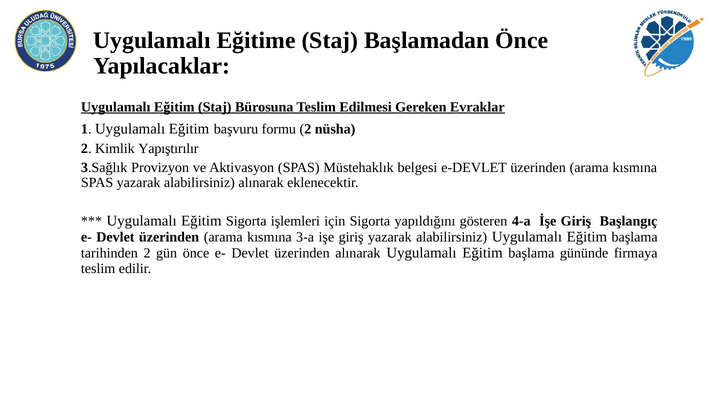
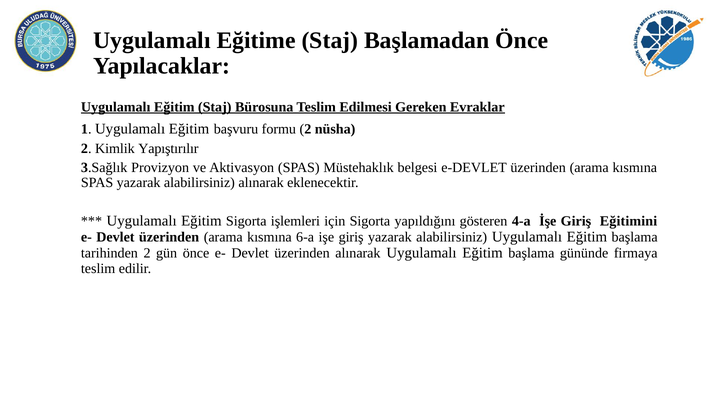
Başlangıç: Başlangıç -> Eğitimini (629, 221)
3-a: 3-a -> 6-a (305, 237)
